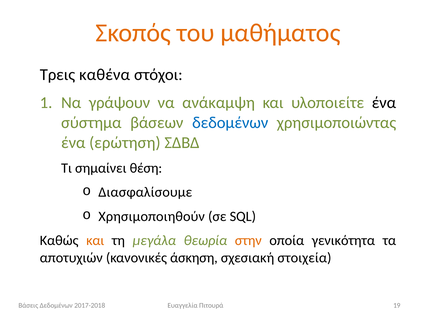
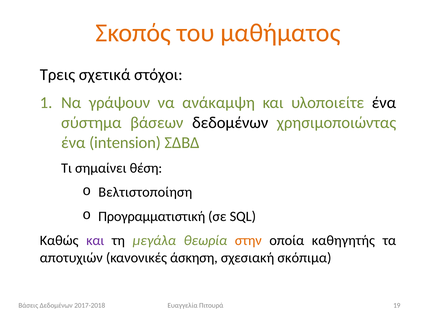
καθένα: καθένα -> σχετικά (105, 74)
δεδομένων colour: blue -> black (230, 123)
ερώτηση: ερώτηση -> intension (125, 142)
Διασφαλίσουμε: Διασφαλίσουμε -> Βελτιστοποίηση (145, 192)
Χρησιμοποιηθούν: Χρησιμοποιηθούν -> Προγραμματιστική (152, 216)
και colour: orange -> purple (95, 240)
γενικότητα: γενικότητα -> καθηγητής (343, 240)
στοιχεία: στοιχεία -> σκόπιμα (304, 257)
